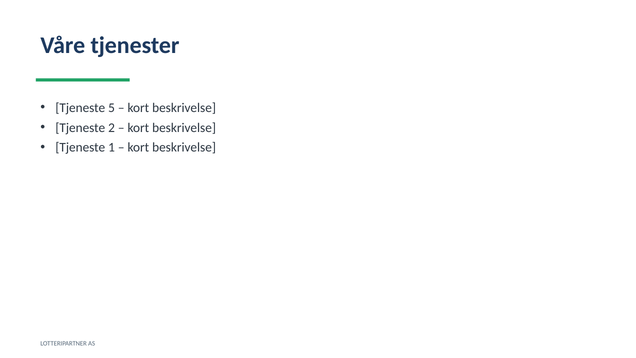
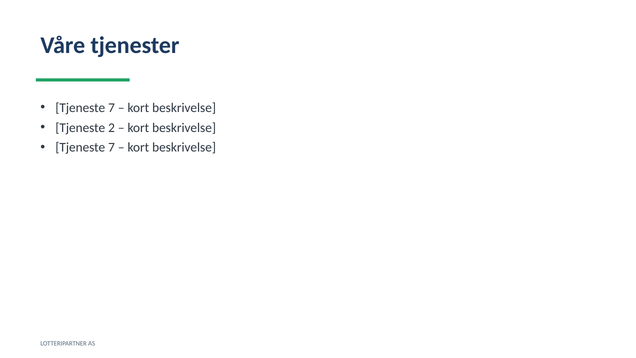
5: 5 -> 7 (112, 108)
1: 1 -> 7 (112, 147)
